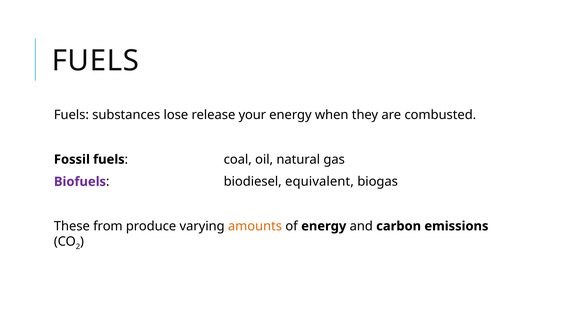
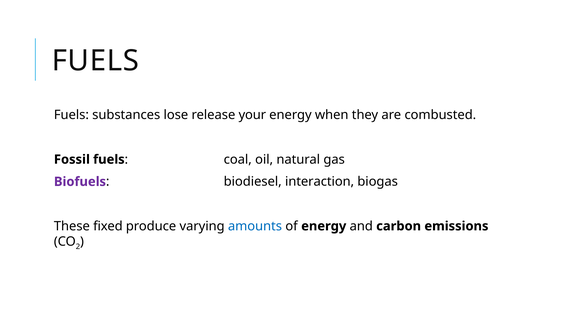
equivalent: equivalent -> interaction (320, 182)
from: from -> fixed (108, 226)
amounts colour: orange -> blue (255, 226)
